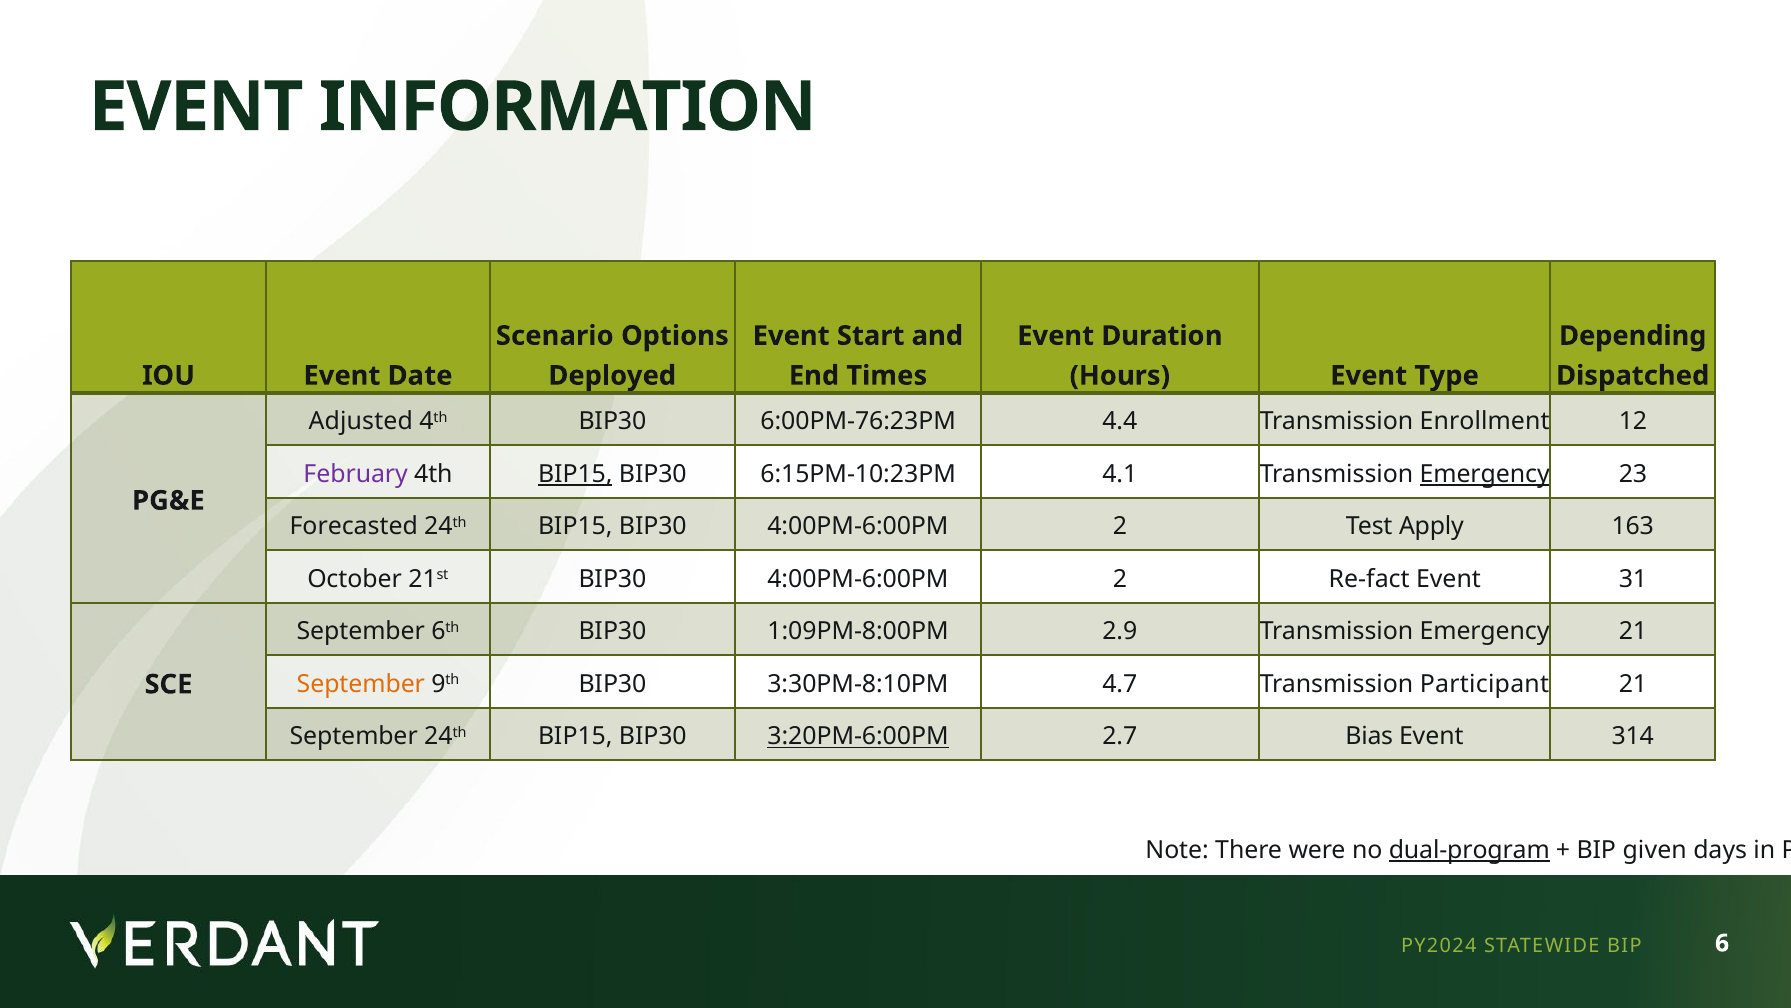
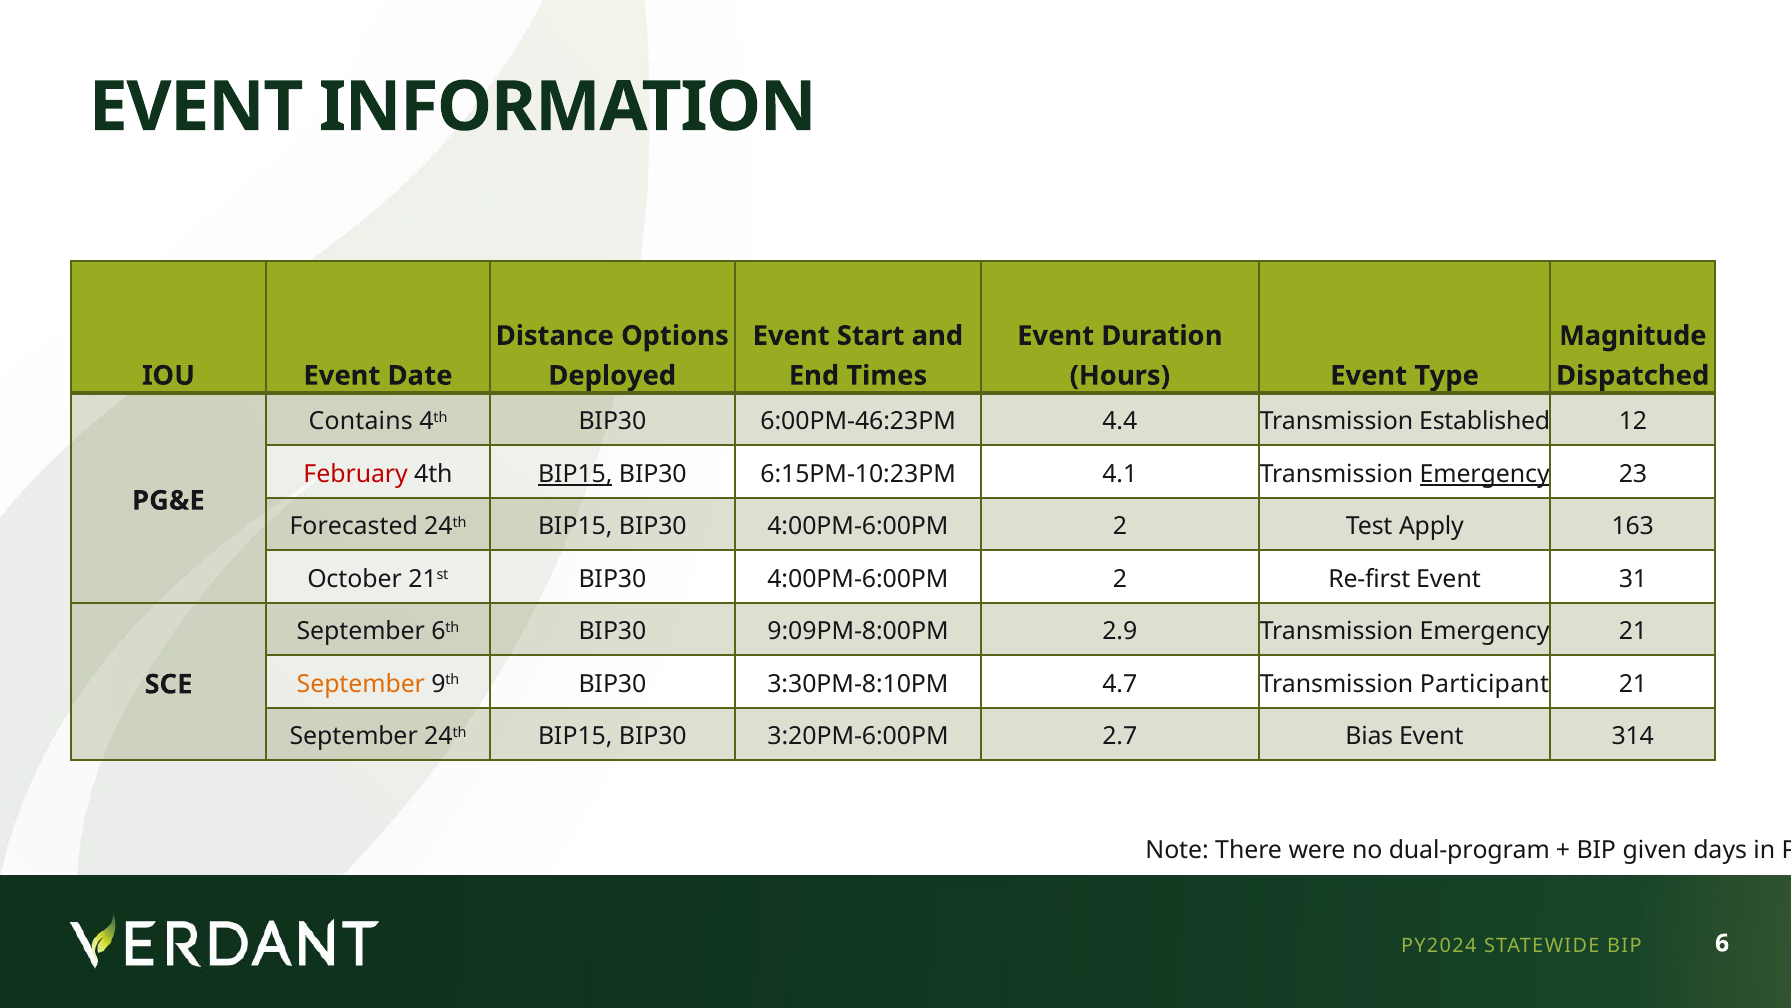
Scenario: Scenario -> Distance (555, 336)
Depending: Depending -> Magnitude (1633, 336)
Adjusted: Adjusted -> Contains (361, 422)
6:00PM-76:23PM: 6:00PM-76:23PM -> 6:00PM-46:23PM (858, 422)
Enrollment: Enrollment -> Established (1485, 422)
February colour: purple -> red (356, 474)
Re-fact: Re-fact -> Re-first (1369, 579)
1:09PM-8:00PM: 1:09PM-8:00PM -> 9:09PM-8:00PM (858, 632)
3:20PM-6:00PM underline: present -> none (858, 737)
dual-program underline: present -> none (1469, 851)
